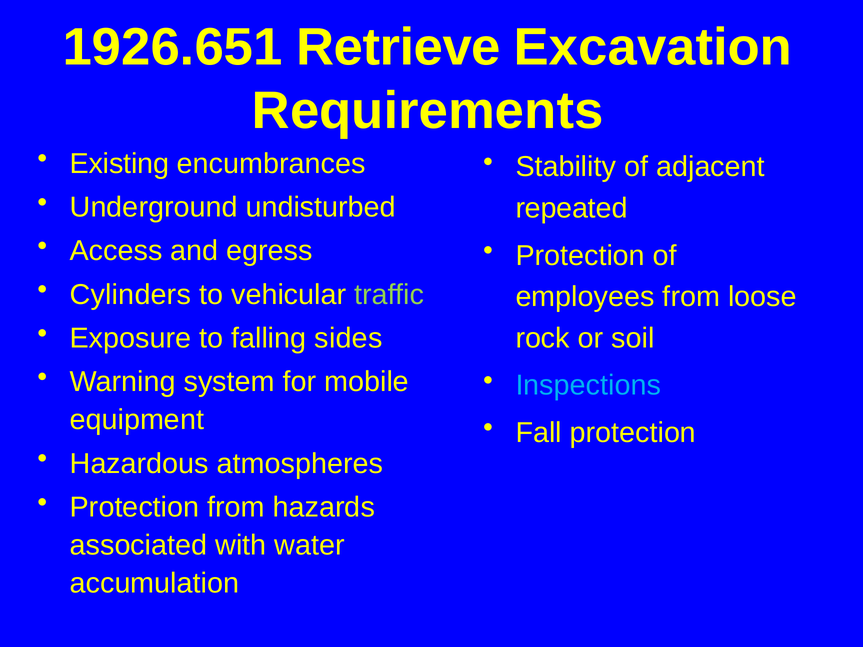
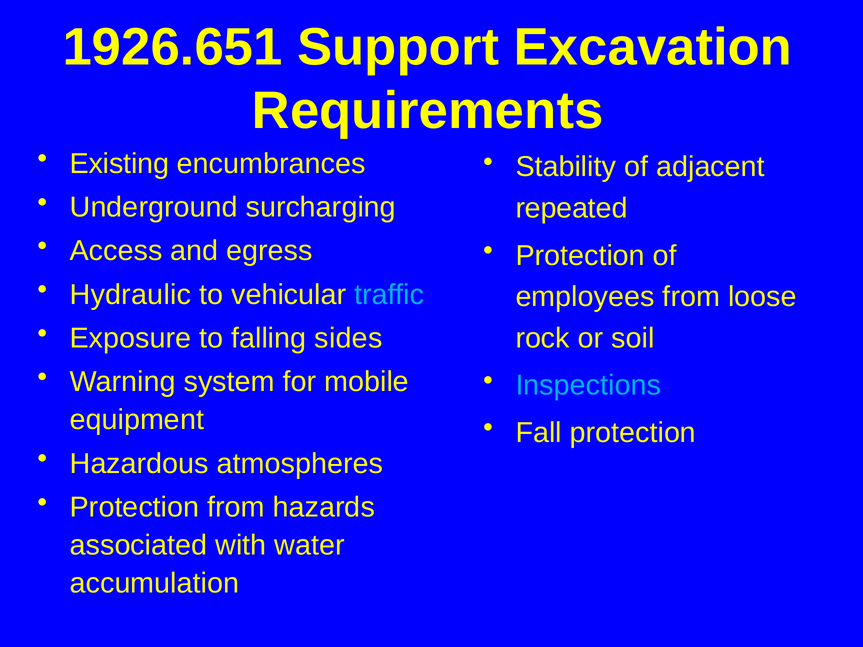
Retrieve: Retrieve -> Support (398, 48)
undisturbed: undisturbed -> surcharging (321, 207)
Cylinders: Cylinders -> Hydraulic (130, 295)
traffic colour: light green -> light blue (389, 295)
